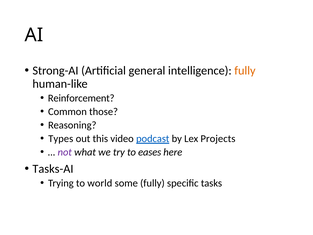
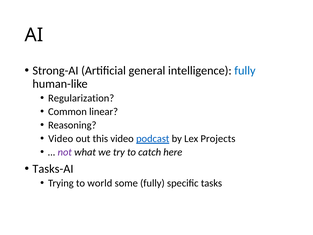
fully colour: orange -> blue (245, 71)
Reinforcement: Reinforcement -> Regularization (81, 98)
those: those -> linear (104, 112)
Types: Types -> Video (61, 139)
eases: eases -> catch (150, 152)
